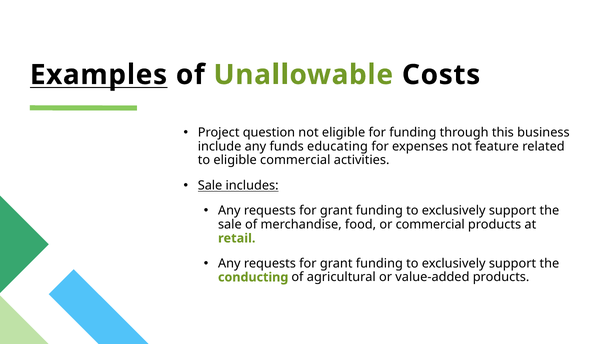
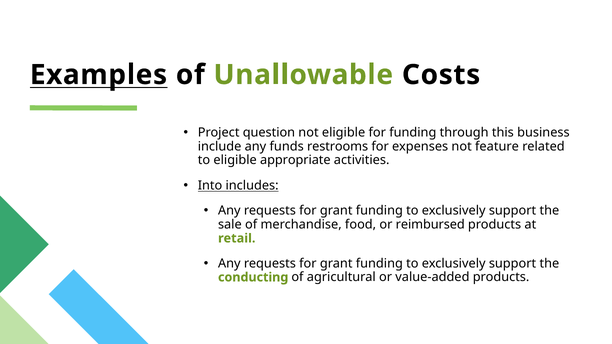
educating: educating -> restrooms (338, 147)
eligible commercial: commercial -> appropriate (295, 160)
Sale: Sale -> Into (210, 186)
or commercial: commercial -> reimbursed (430, 225)
